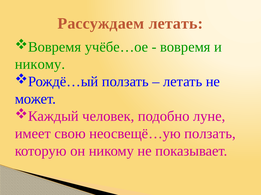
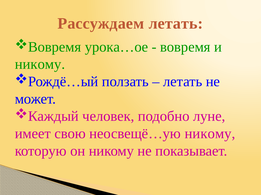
учёбе…ое: учёбе…ое -> урока…ое (116, 47)
неосвещё…ую ползать: ползать -> никому (210, 134)
